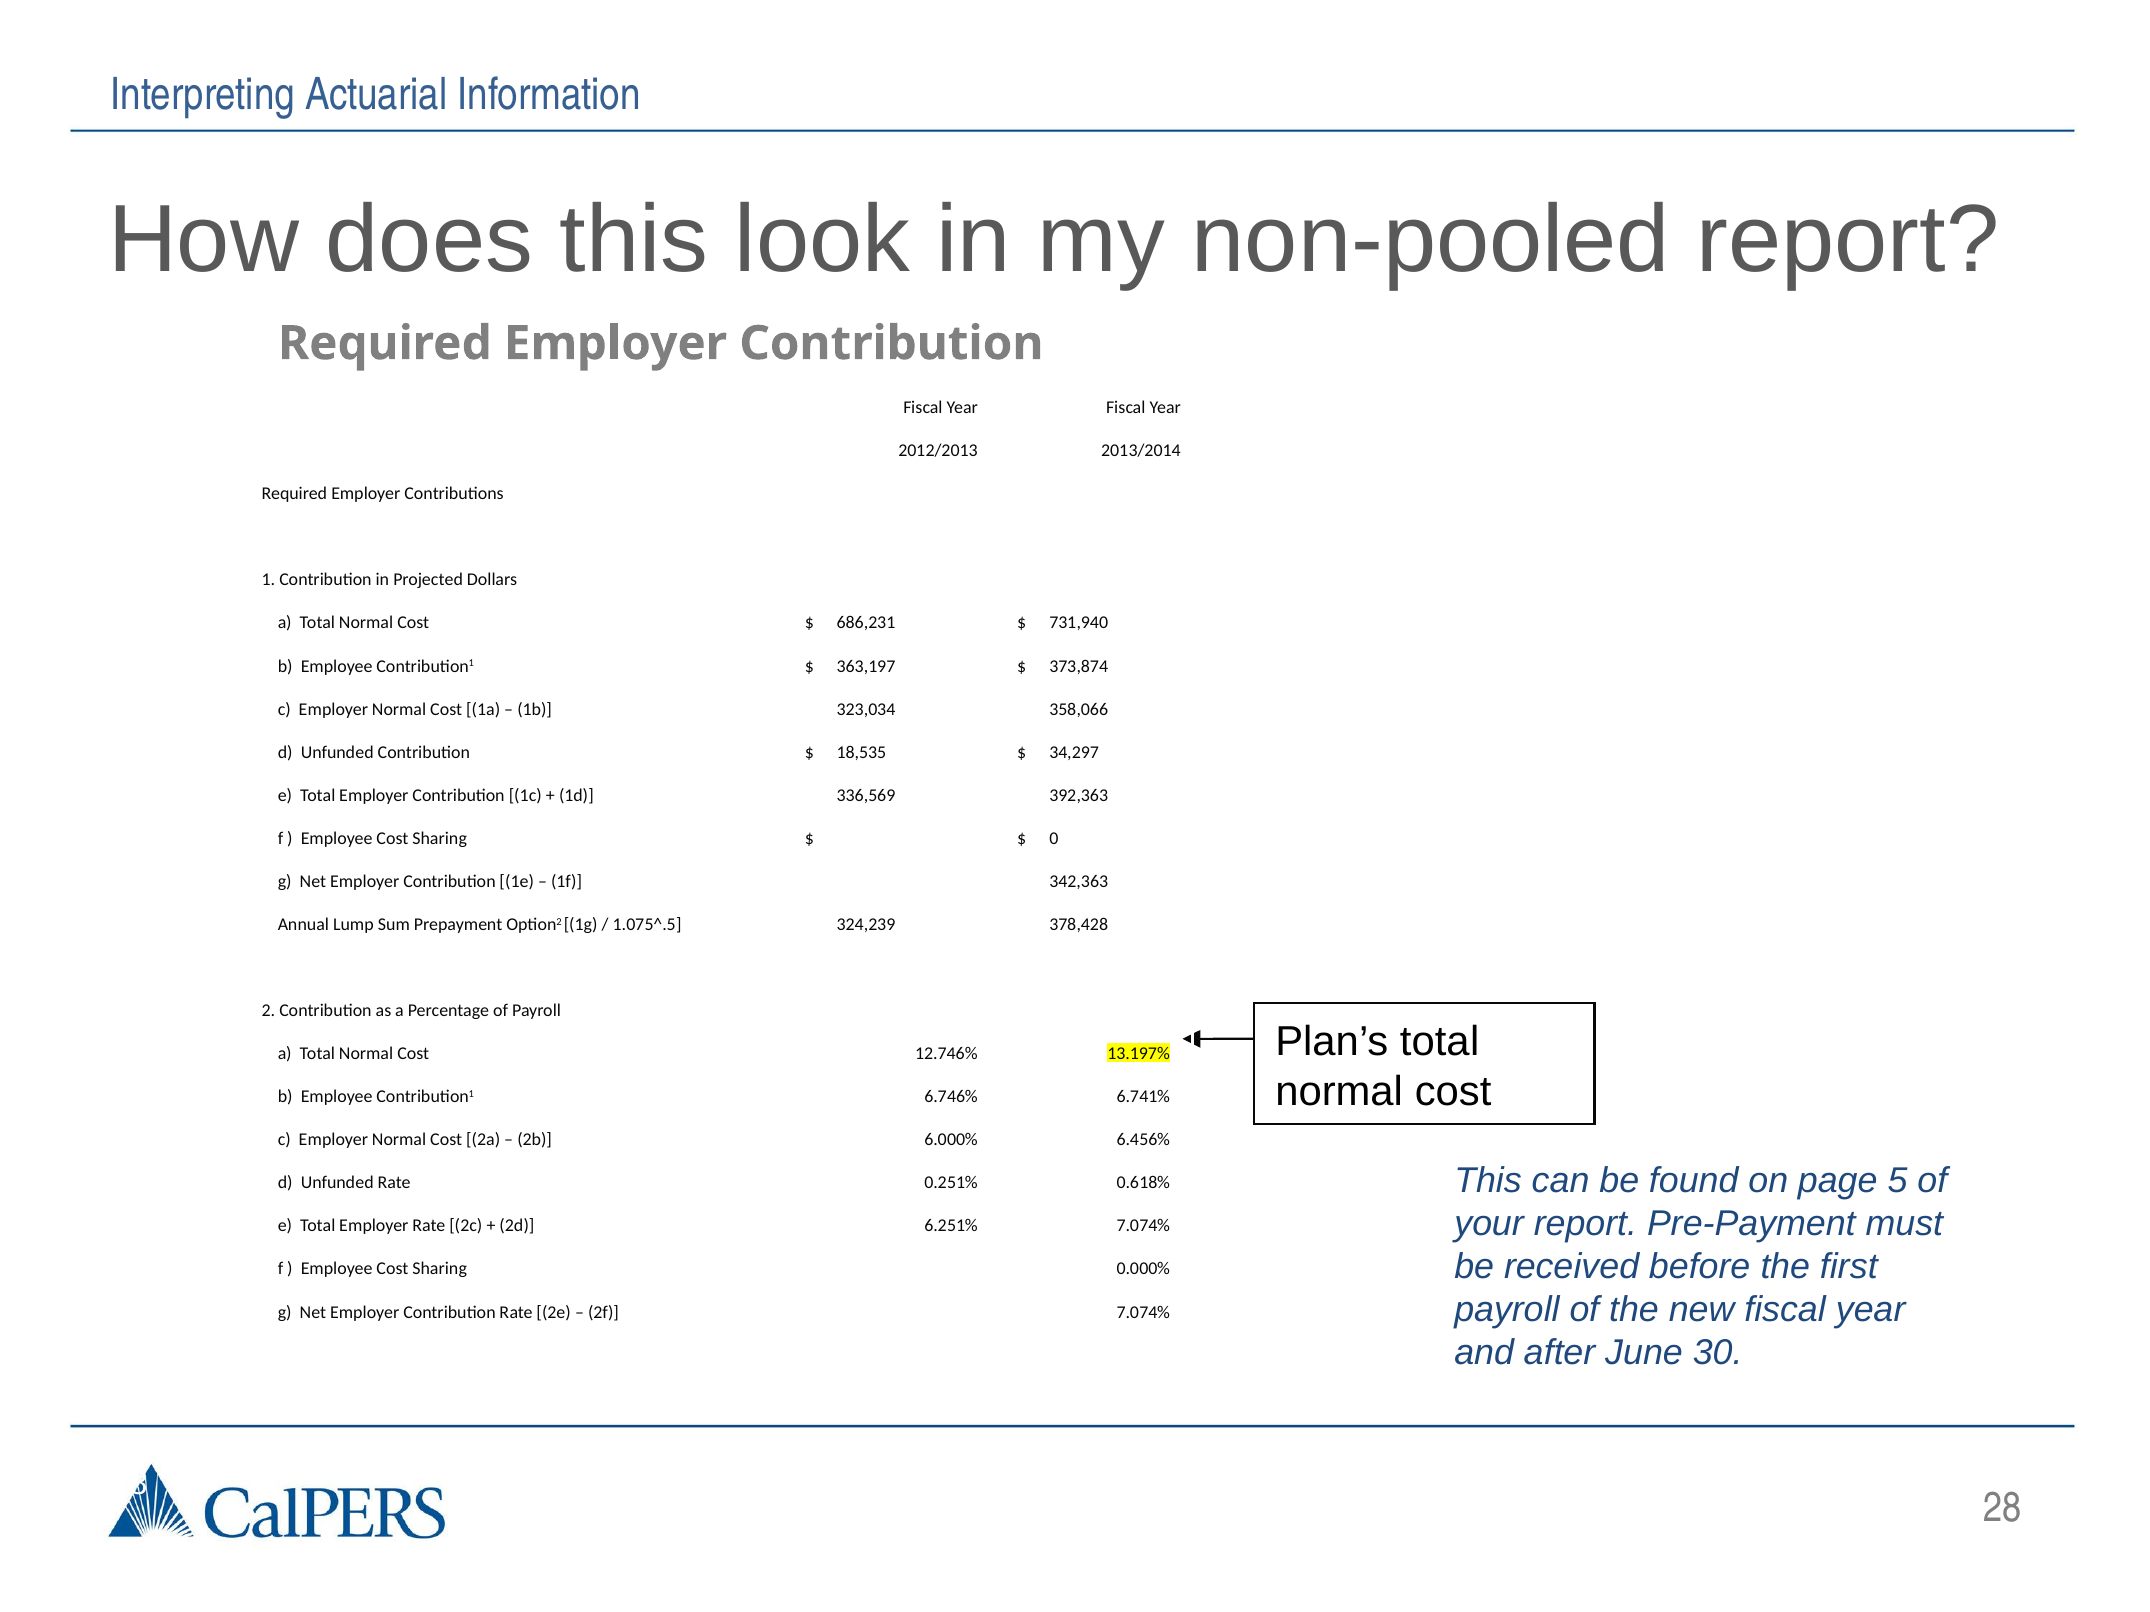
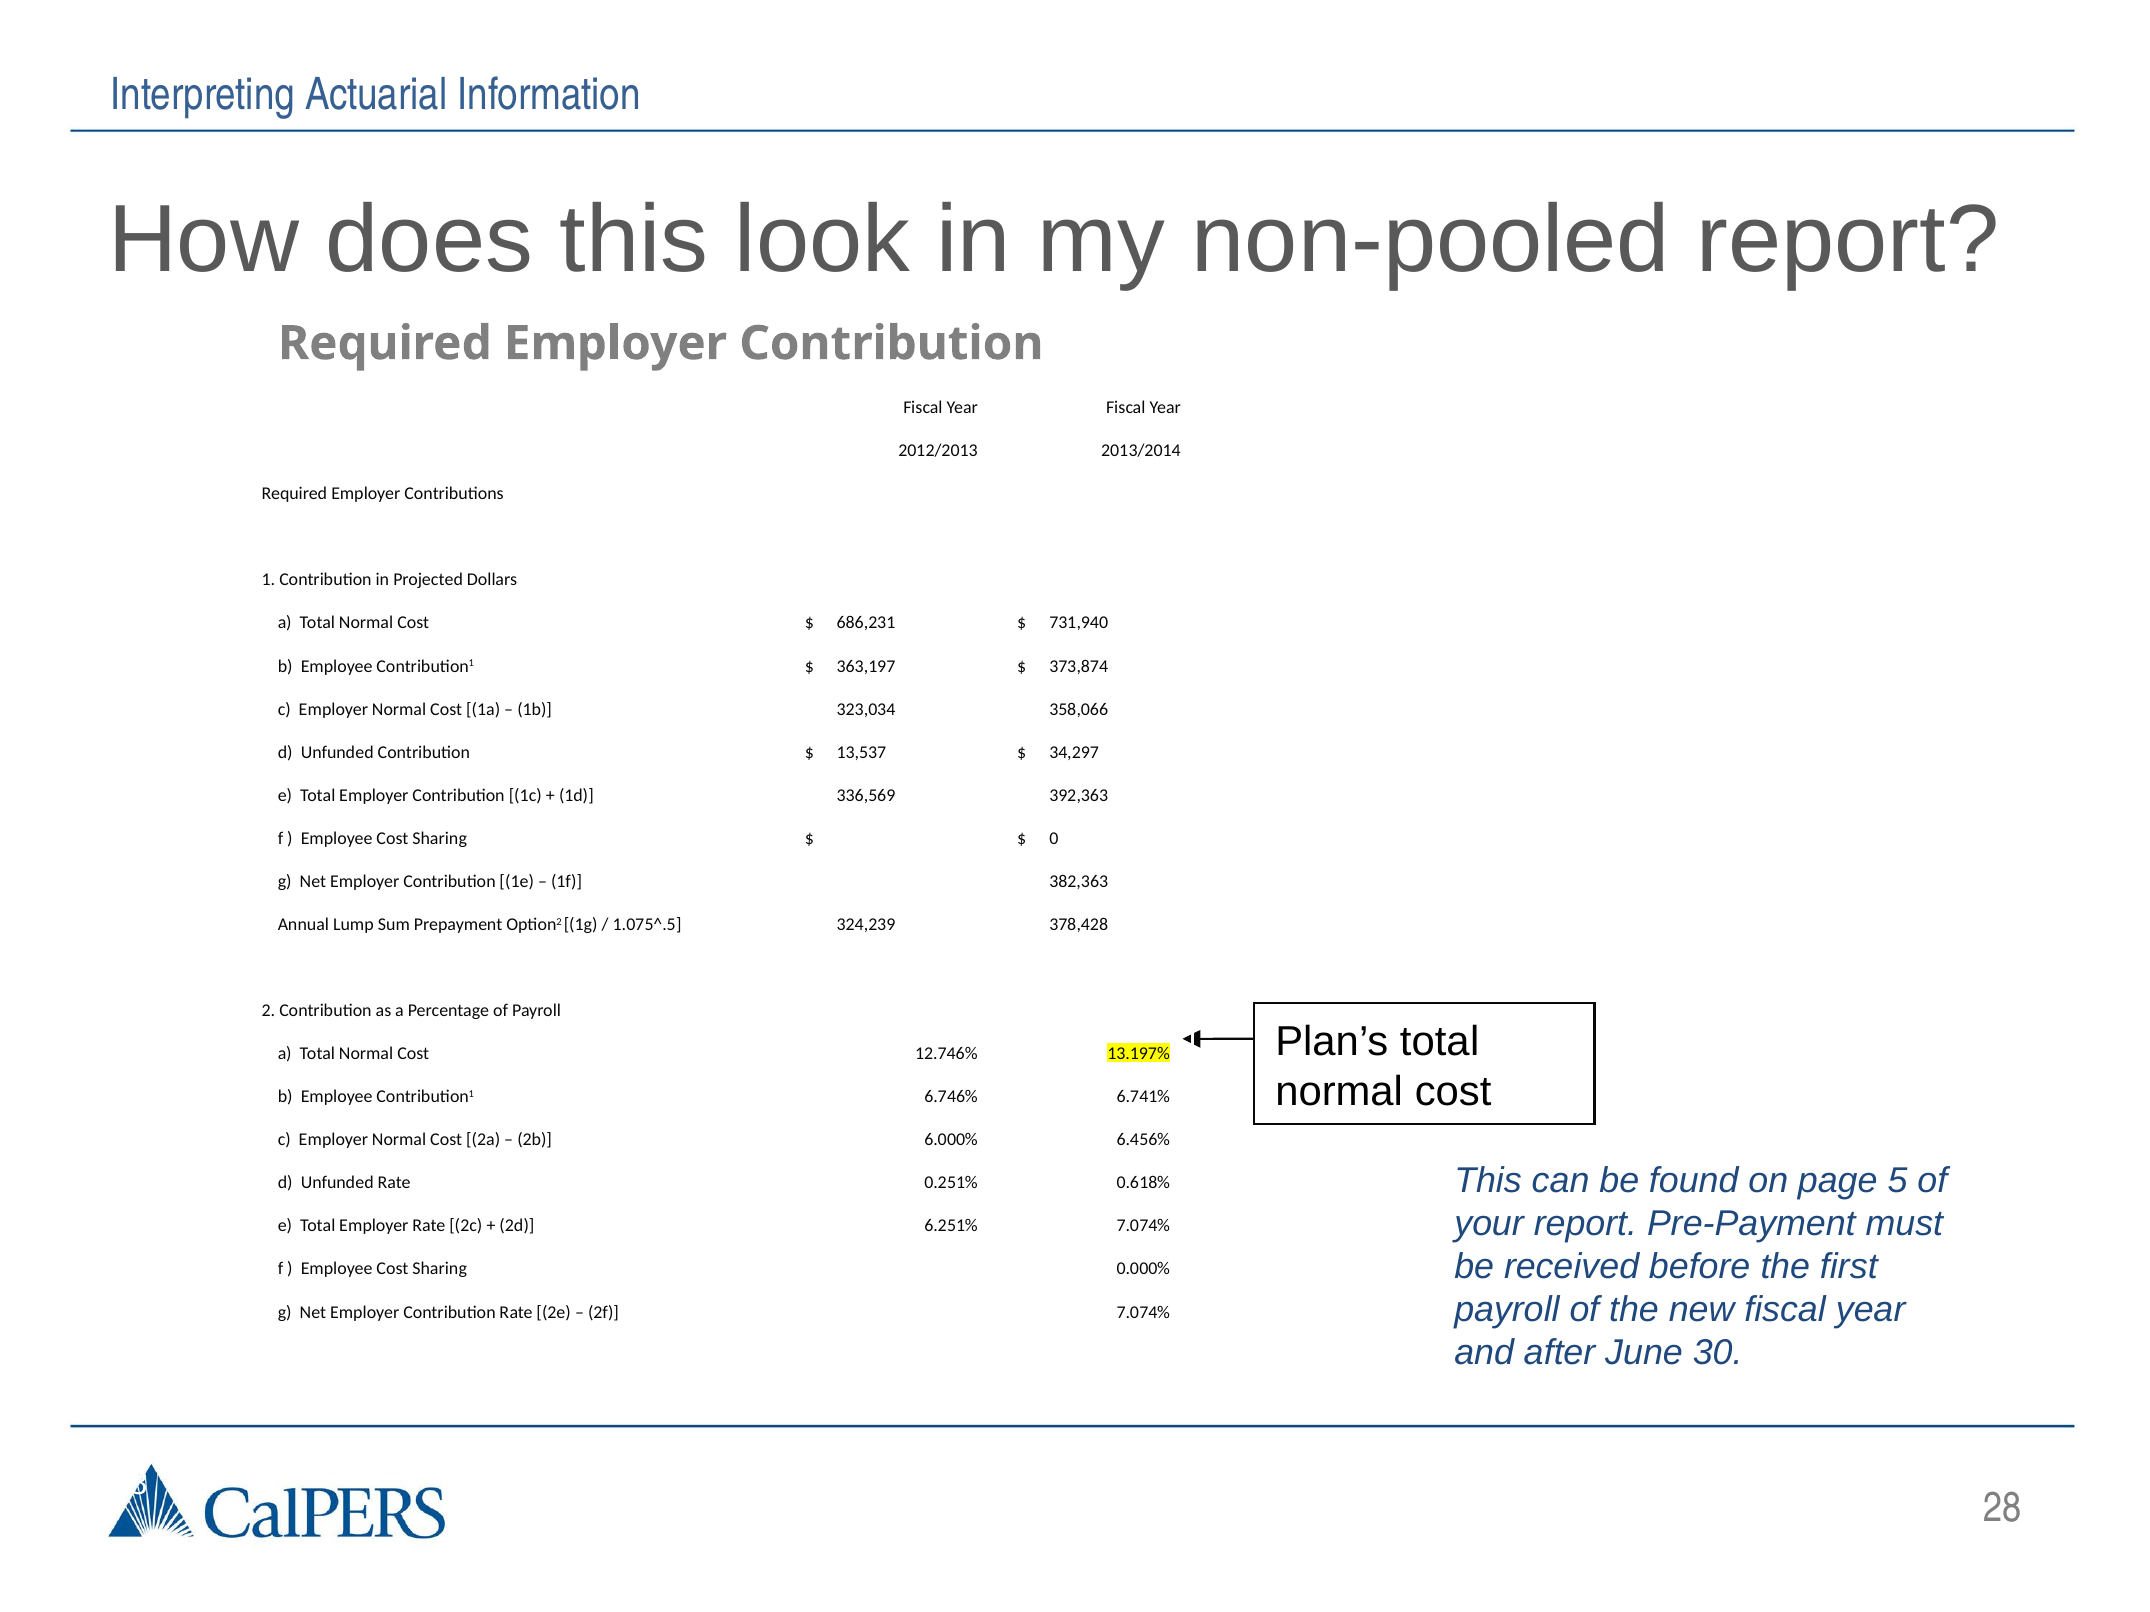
18,535: 18,535 -> 13,537 (861, 753)
342,363: 342,363 -> 382,363 (1079, 882)
